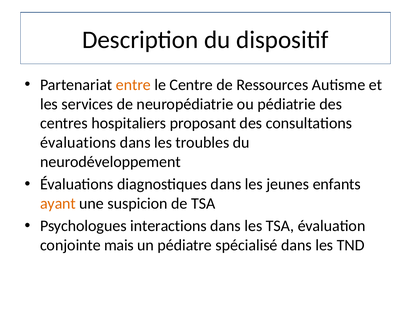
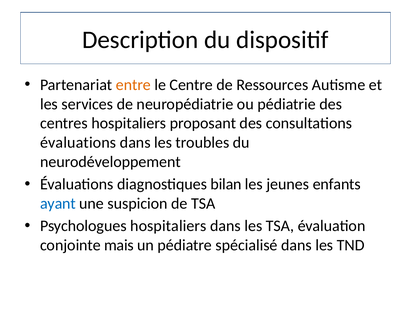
diagnostiques dans: dans -> bilan (226, 184)
ayant colour: orange -> blue (58, 203)
Psychologues interactions: interactions -> hospitaliers (168, 225)
